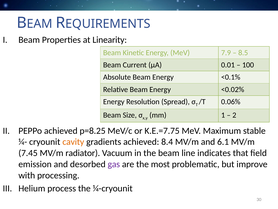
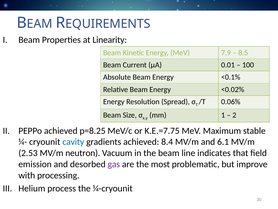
cavity colour: orange -> blue (73, 142)
7.45: 7.45 -> 2.53 (28, 153)
radiator: radiator -> neutron (83, 153)
